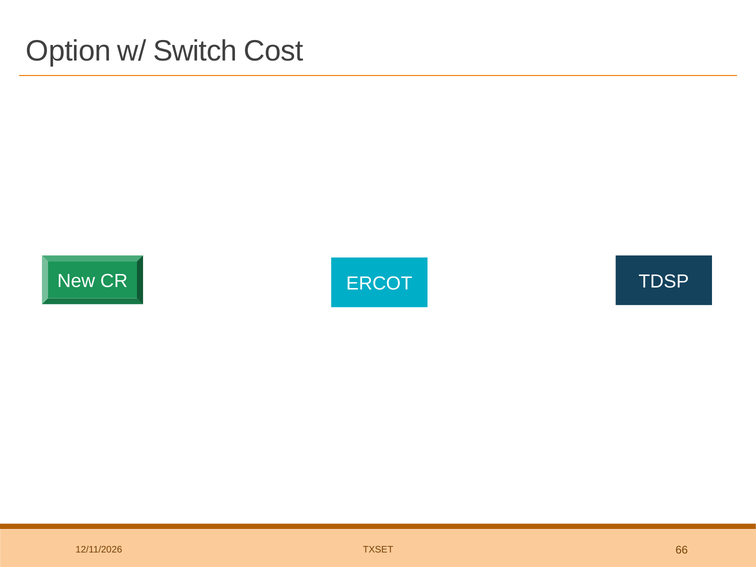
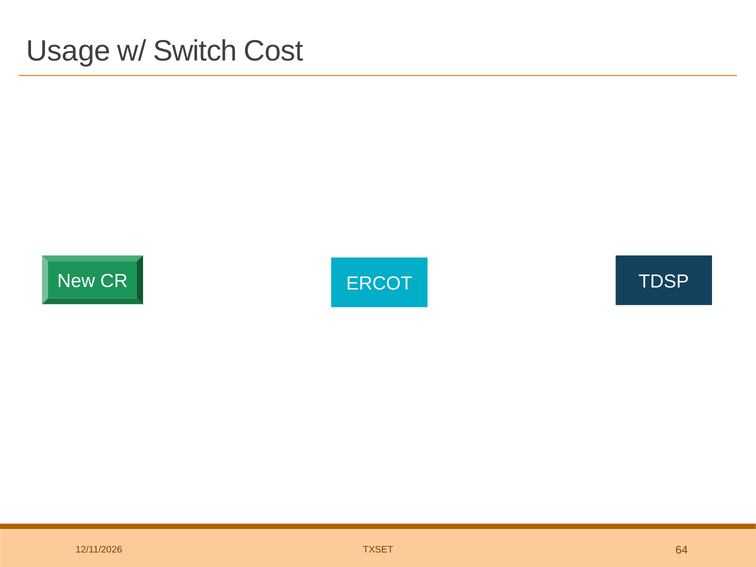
Option: Option -> Usage (68, 51)
66: 66 -> 64 (682, 550)
